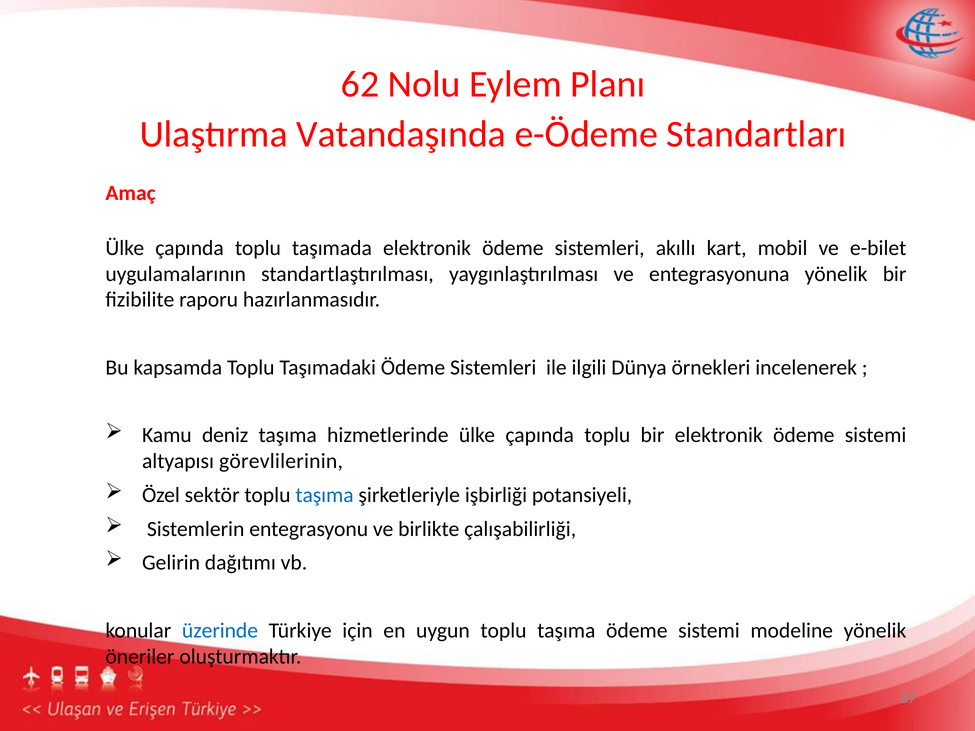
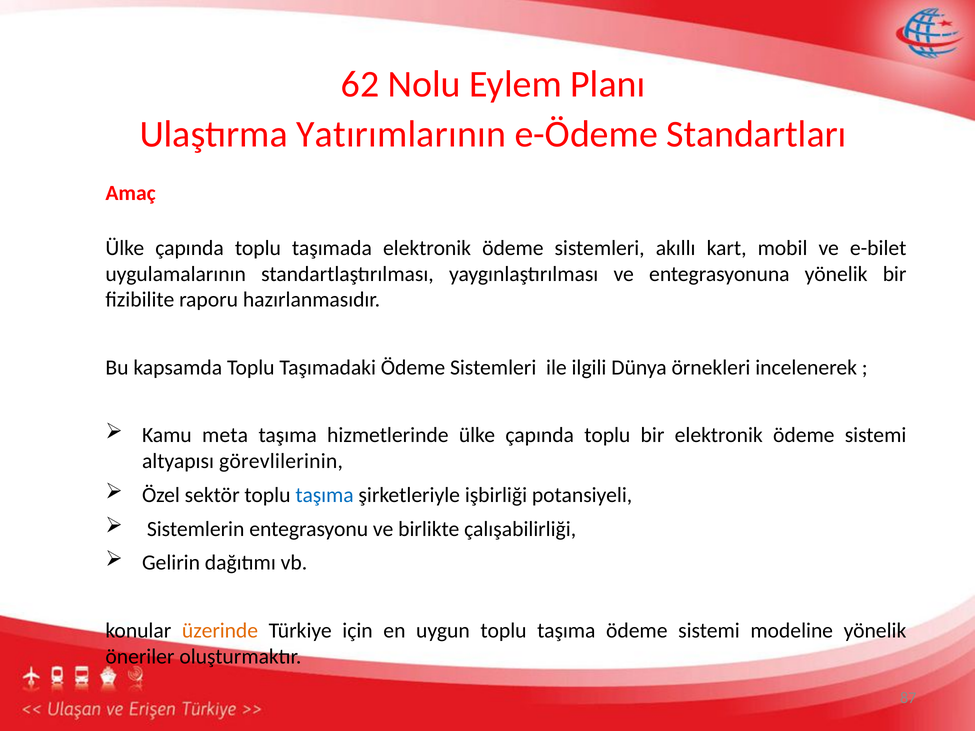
Vatandaşında: Vatandaşında -> Yatırımlarının (401, 134)
deniz: deniz -> meta (225, 435)
üzerinde colour: blue -> orange (220, 631)
